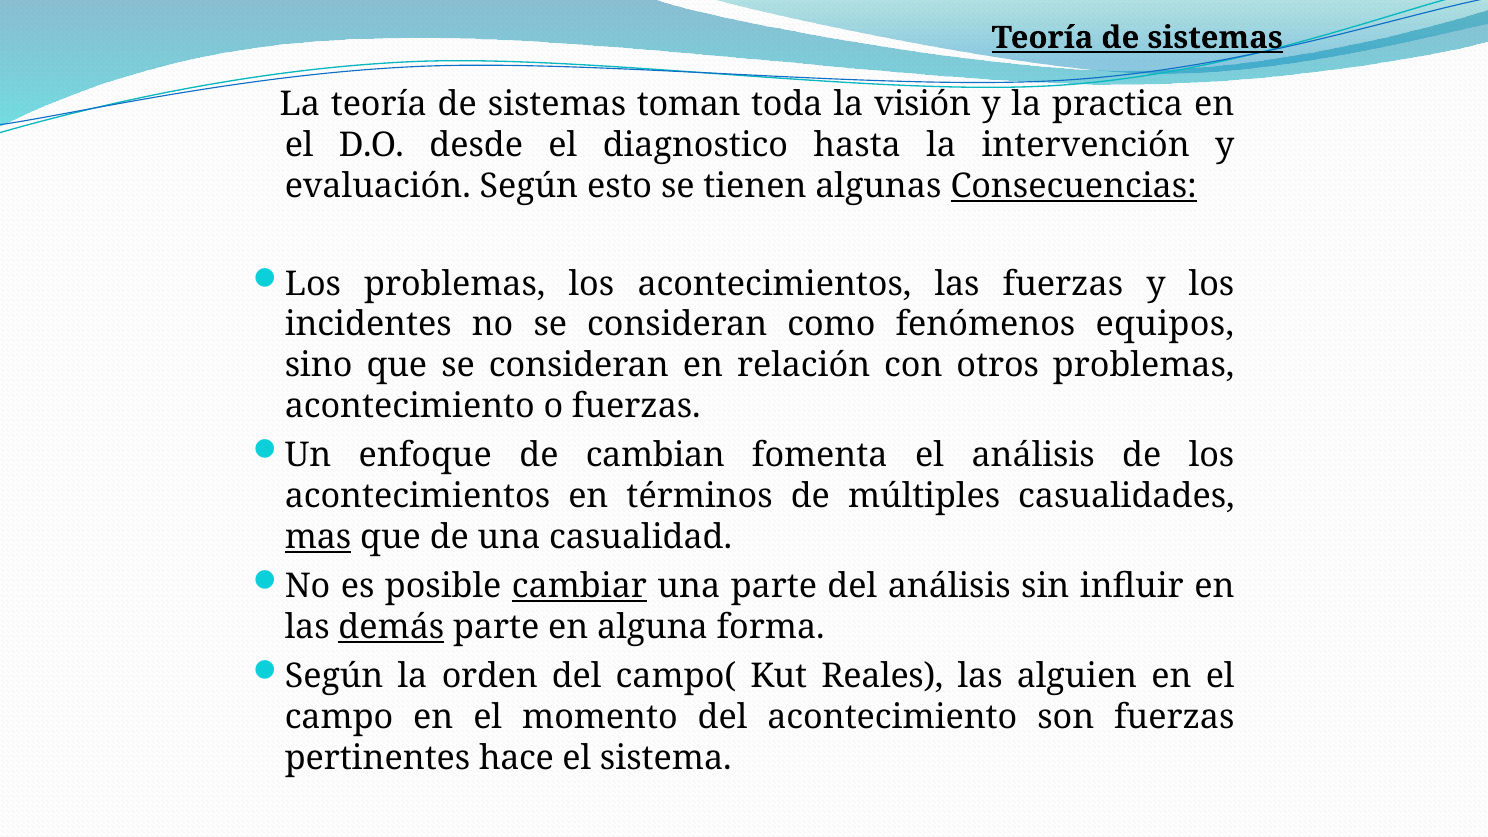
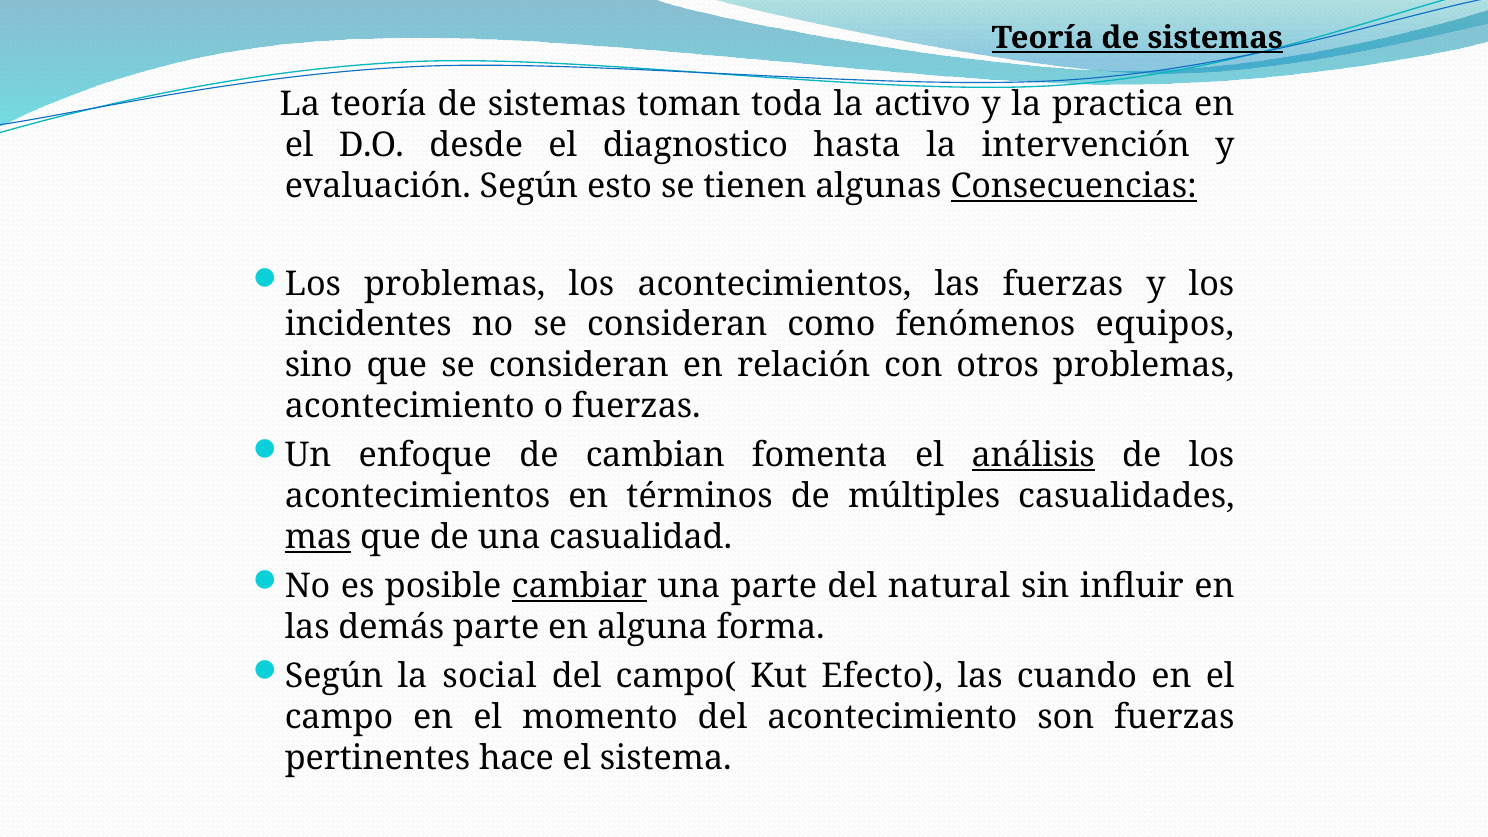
visión: visión -> activo (923, 104)
análisis underline: none -> present (1033, 455)
del análisis: análisis -> natural (949, 586)
demás underline: present -> none (391, 627)
orden: orden -> social (489, 676)
Reales: Reales -> Efecto (882, 676)
alguien: alguien -> cuando (1077, 676)
